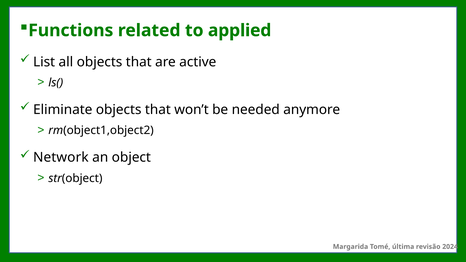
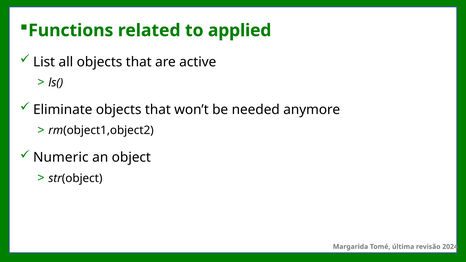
Network: Network -> Numeric (61, 157)
